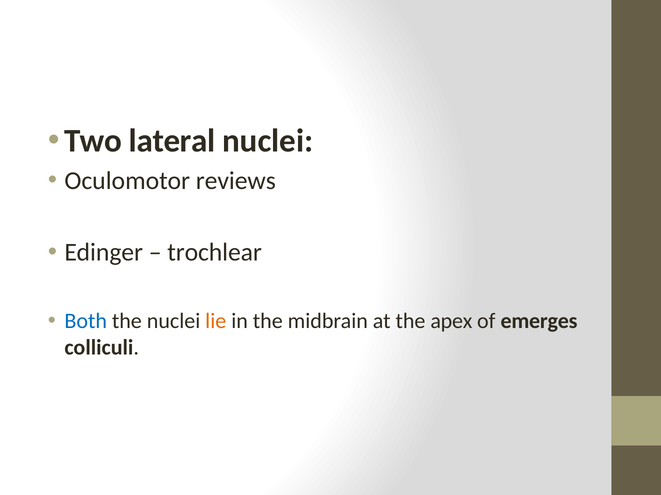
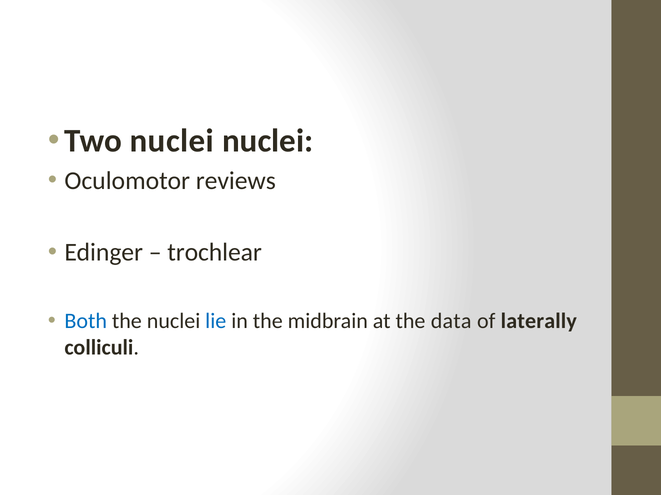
Two lateral: lateral -> nuclei (172, 141)
lie colour: orange -> blue (216, 322)
apex: apex -> data (451, 322)
emerges: emerges -> laterally (539, 322)
